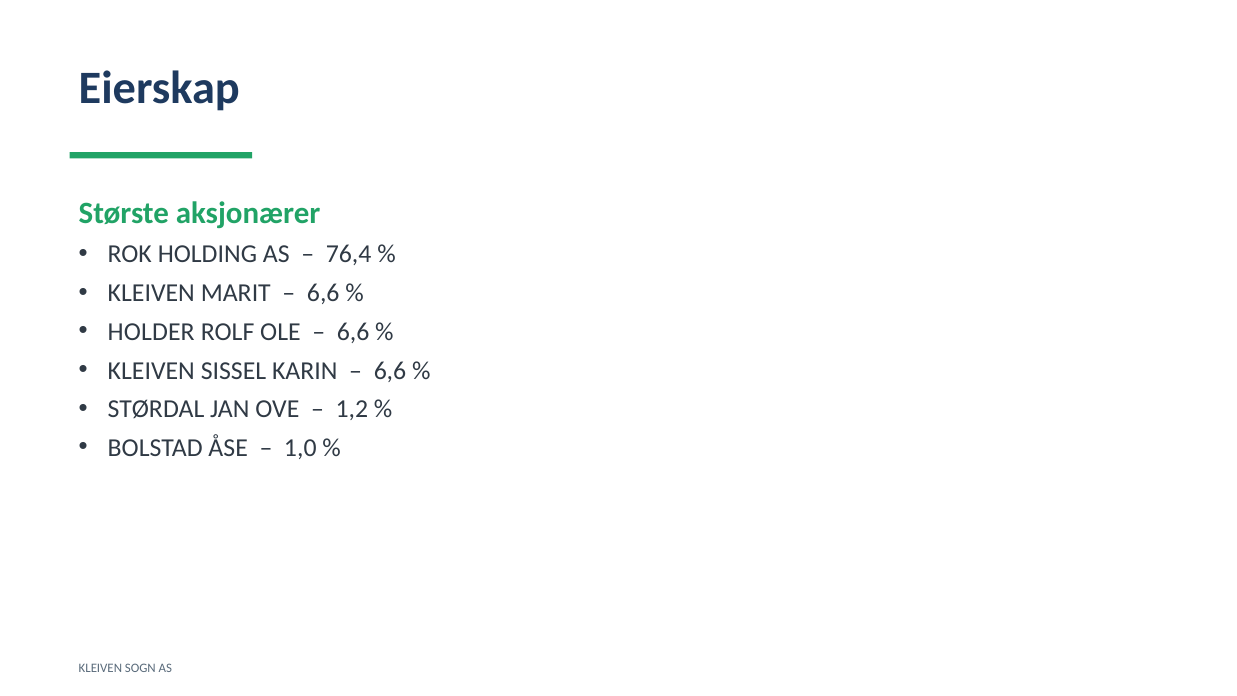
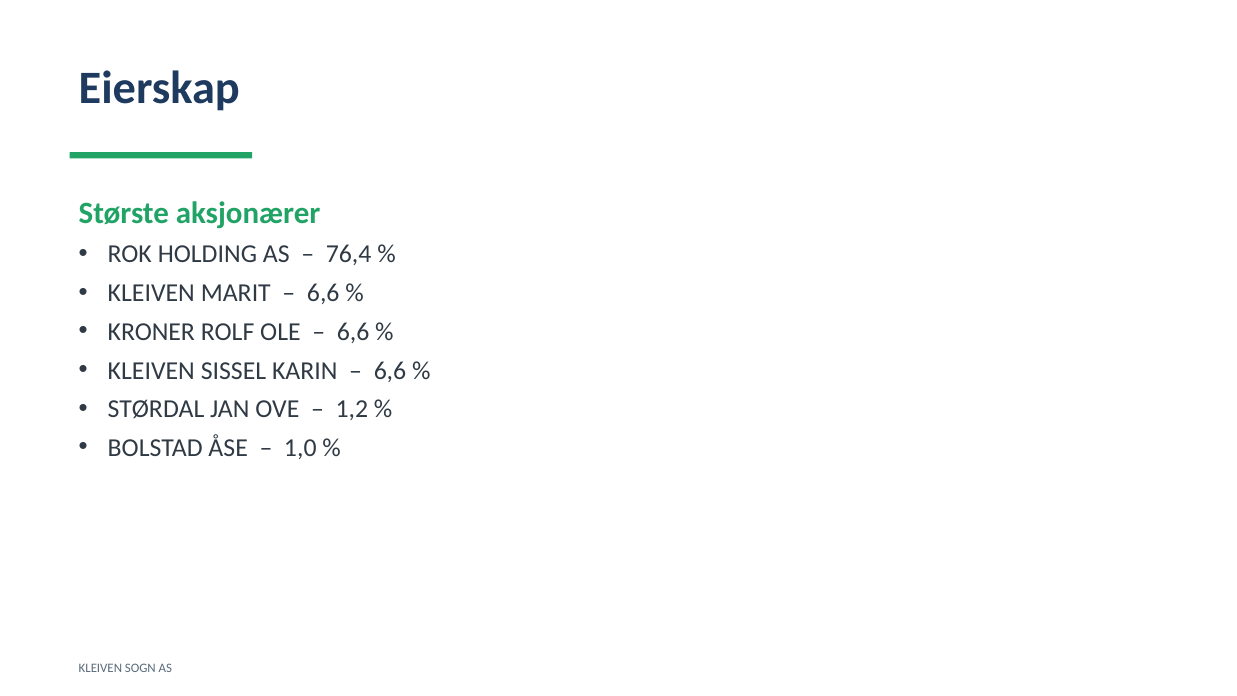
HOLDER: HOLDER -> KRONER (151, 332)
